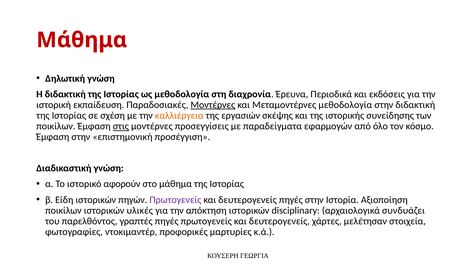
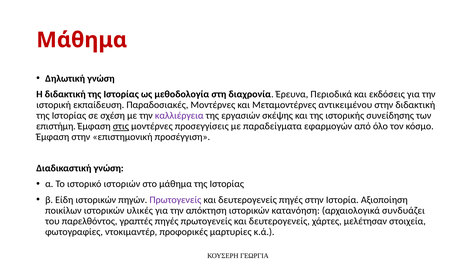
Μοντέρνες underline: present -> none (213, 105)
Μεταμοντέρνες μεθοδολογία: μεθοδολογία -> αντικειμένου (345, 105)
καλλιέργεια colour: orange -> purple (179, 115)
ποικίλων: ποικίλων -> επιστήμη (56, 126)
αφορούν: αφορούν -> ιστοριών (122, 184)
disciplinary: disciplinary -> κατανόηση (296, 210)
